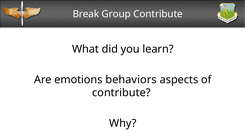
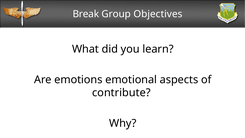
Group Contribute: Contribute -> Objectives (158, 14)
behaviors: behaviors -> emotional (131, 80)
